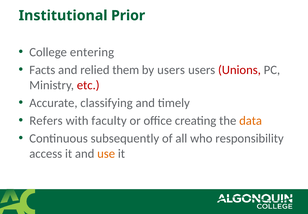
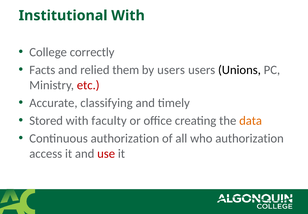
Institutional Prior: Prior -> With (128, 15)
entering: entering -> correctly (92, 52)
Unions colour: red -> black (239, 70)
Refers: Refers -> Stored (46, 120)
Continuous subsequently: subsequently -> authorization (125, 138)
who responsibility: responsibility -> authorization (250, 138)
use colour: orange -> red (106, 153)
